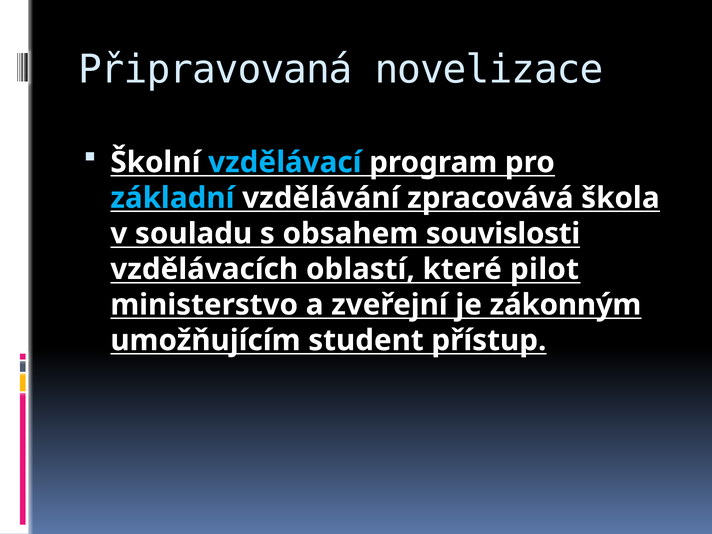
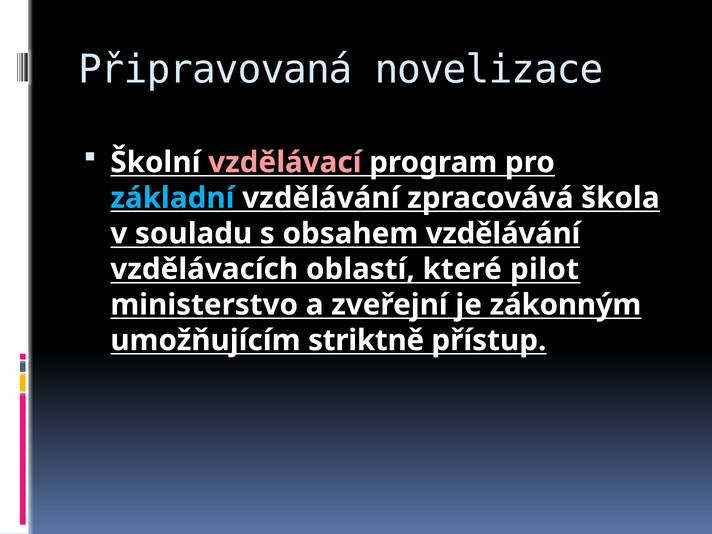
vzdělávací colour: light blue -> pink (285, 162)
obsahem souvislosti: souvislosti -> vzdělávání (503, 234)
student: student -> striktně (366, 340)
